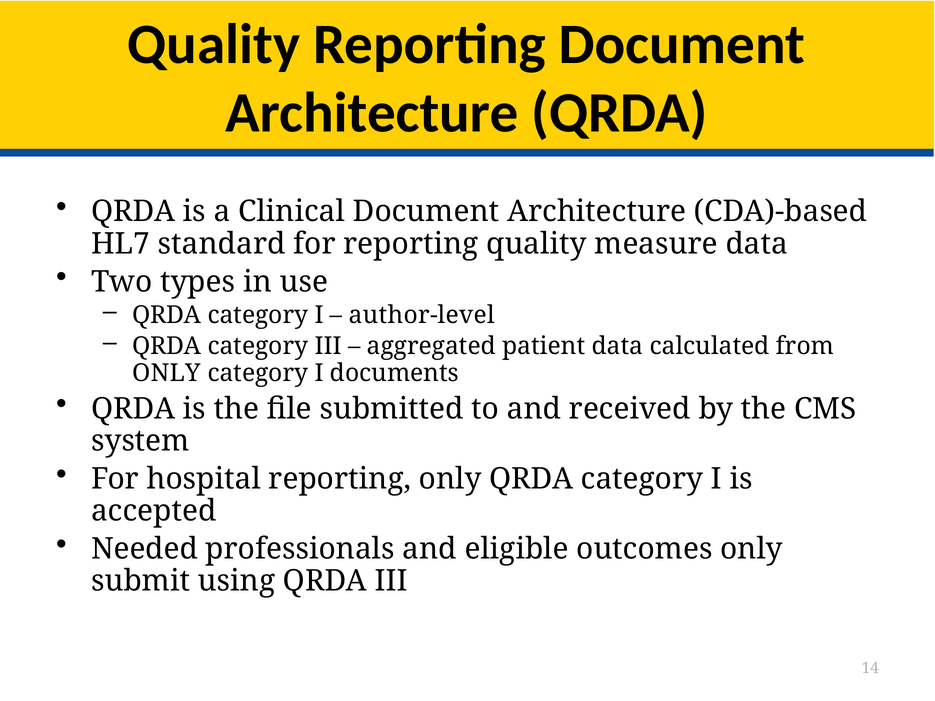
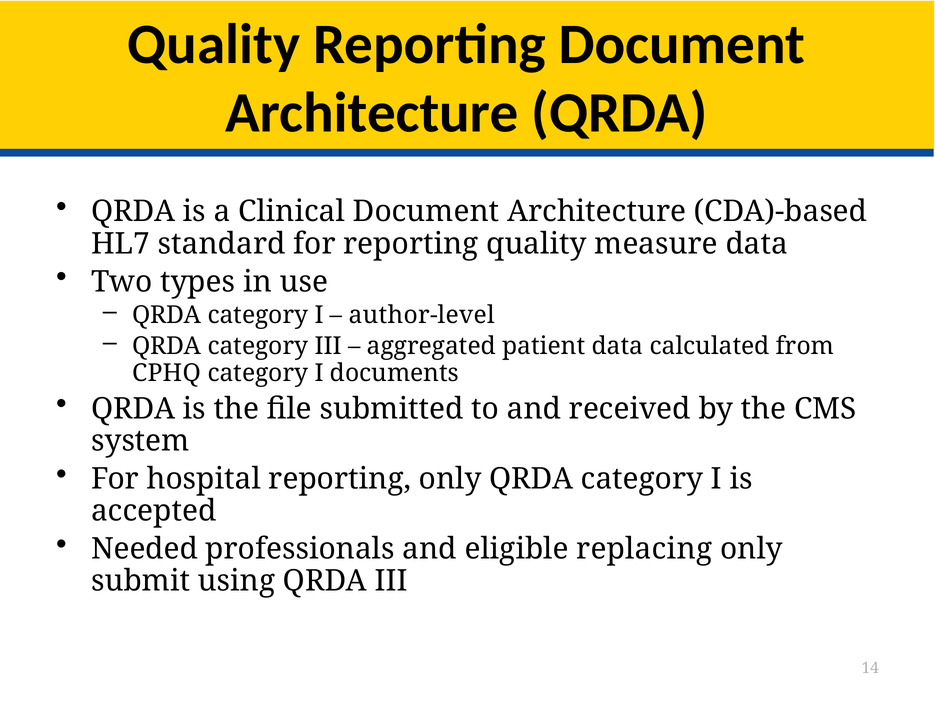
ONLY: ONLY -> CPHQ (166, 373)
outcomes: outcomes -> replacing (644, 549)
